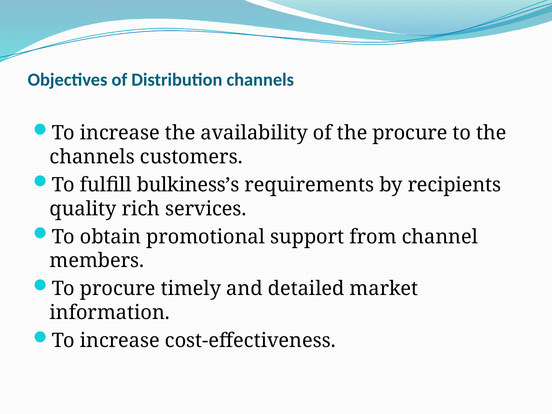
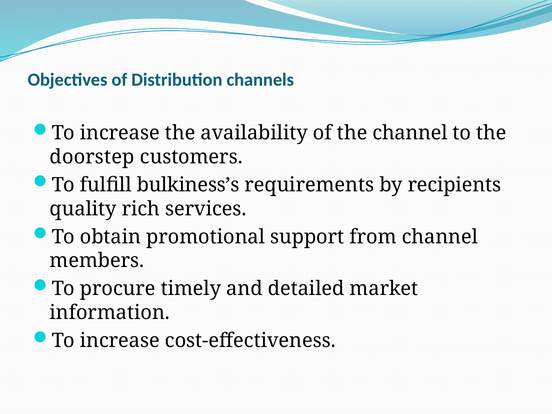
the procure: procure -> channel (410, 133)
channels: channels -> doorstep (92, 157)
